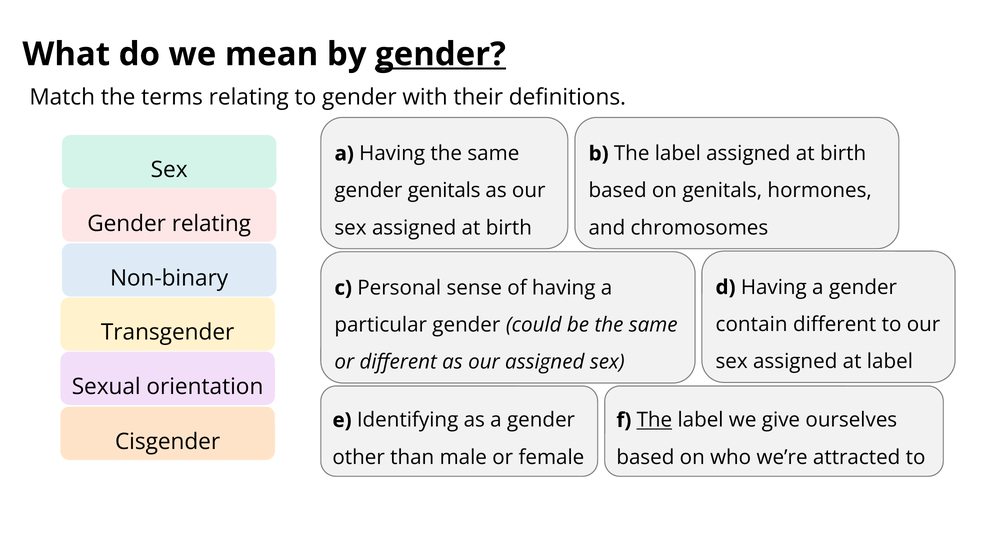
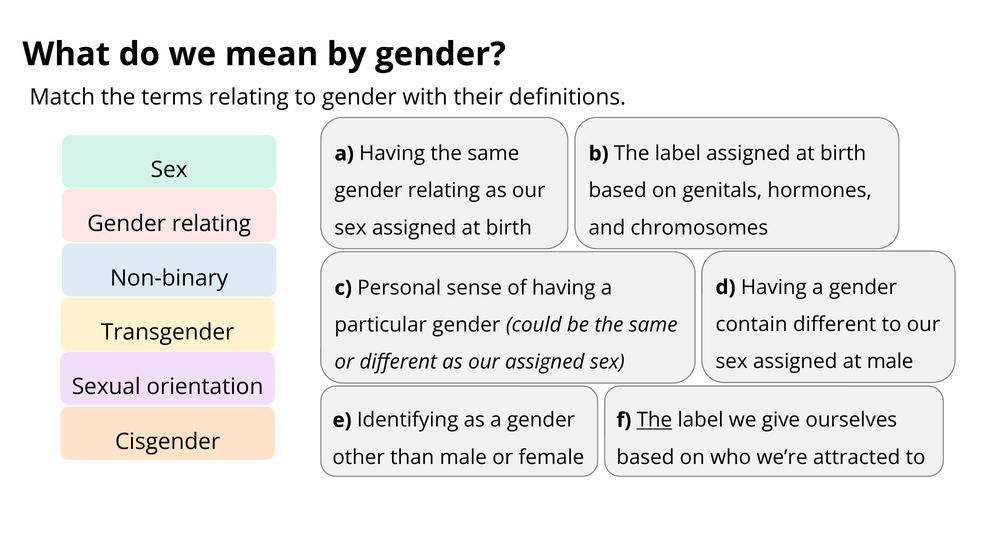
gender underline: present -> none (440, 54)
genitals: genitals -> relating (444, 191)
at label: label -> male (890, 361)
